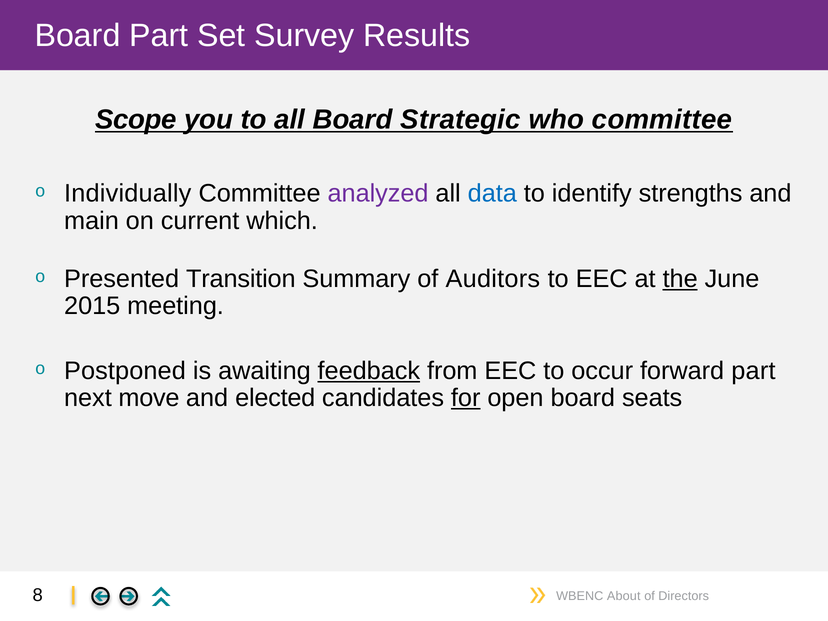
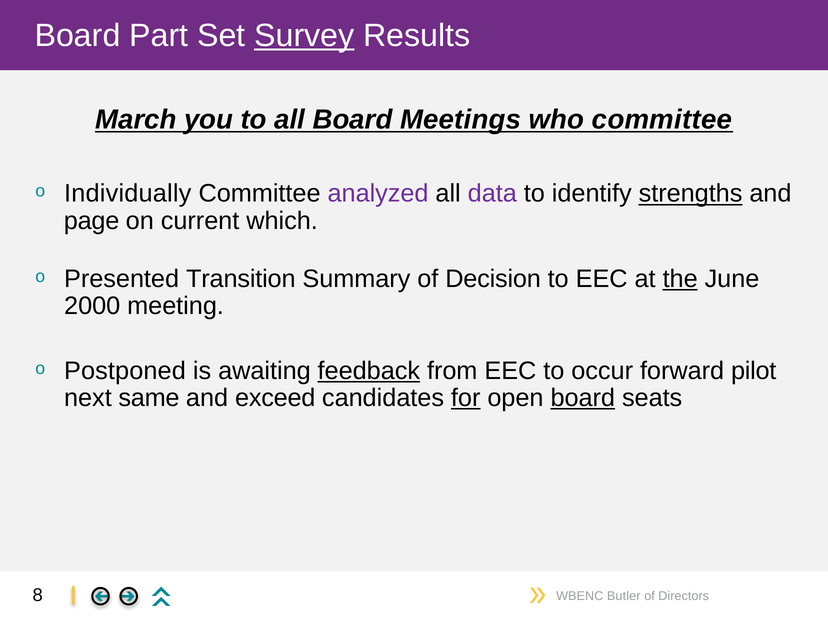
Survey underline: none -> present (304, 36)
Scope: Scope -> March (136, 120)
Strategic: Strategic -> Meetings (461, 120)
data colour: blue -> purple (492, 194)
strengths underline: none -> present (691, 194)
main: main -> page (92, 221)
Auditors: Auditors -> Decision (493, 279)
2015: 2015 -> 2000 (92, 306)
forward part: part -> pilot (754, 371)
move: move -> same (149, 398)
elected: elected -> exceed (275, 398)
board underline: none -> present (583, 398)
About: About -> Butler (624, 596)
